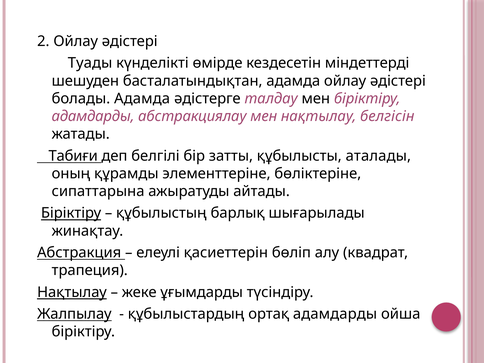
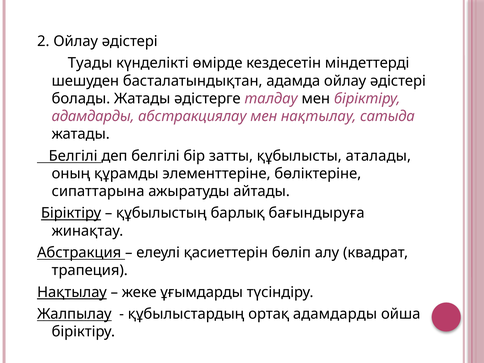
болады Адамда: Адамда -> Жатады (142, 99)
белгісін: белгісін -> сатыда (387, 116)
Табиғи: Табиғи -> Белгілі (73, 156)
шығарылады: шығарылады -> бағындыруға (317, 213)
